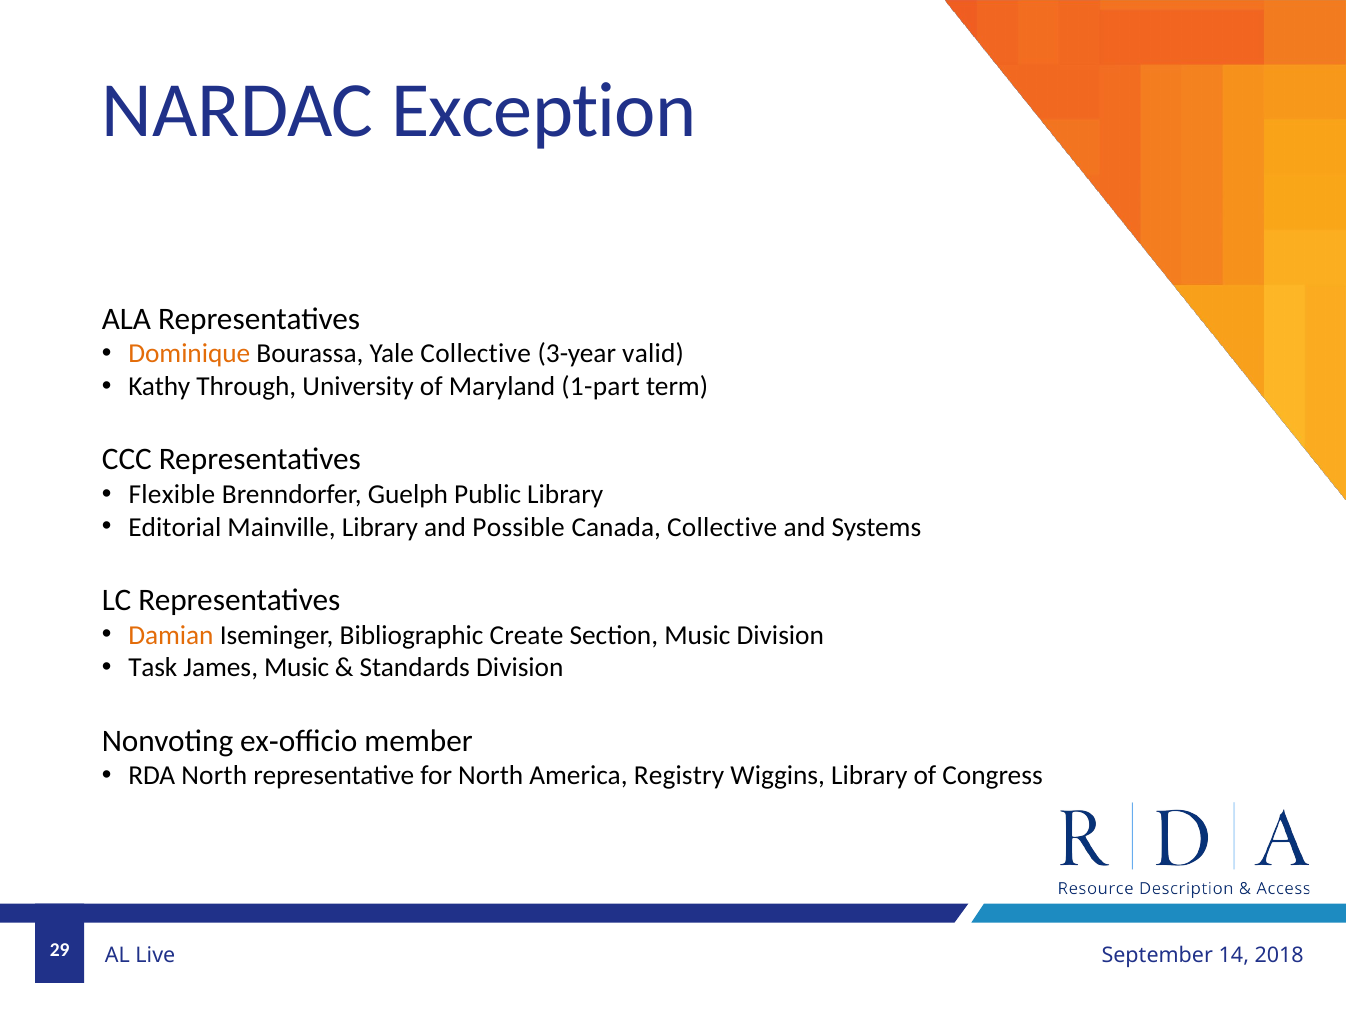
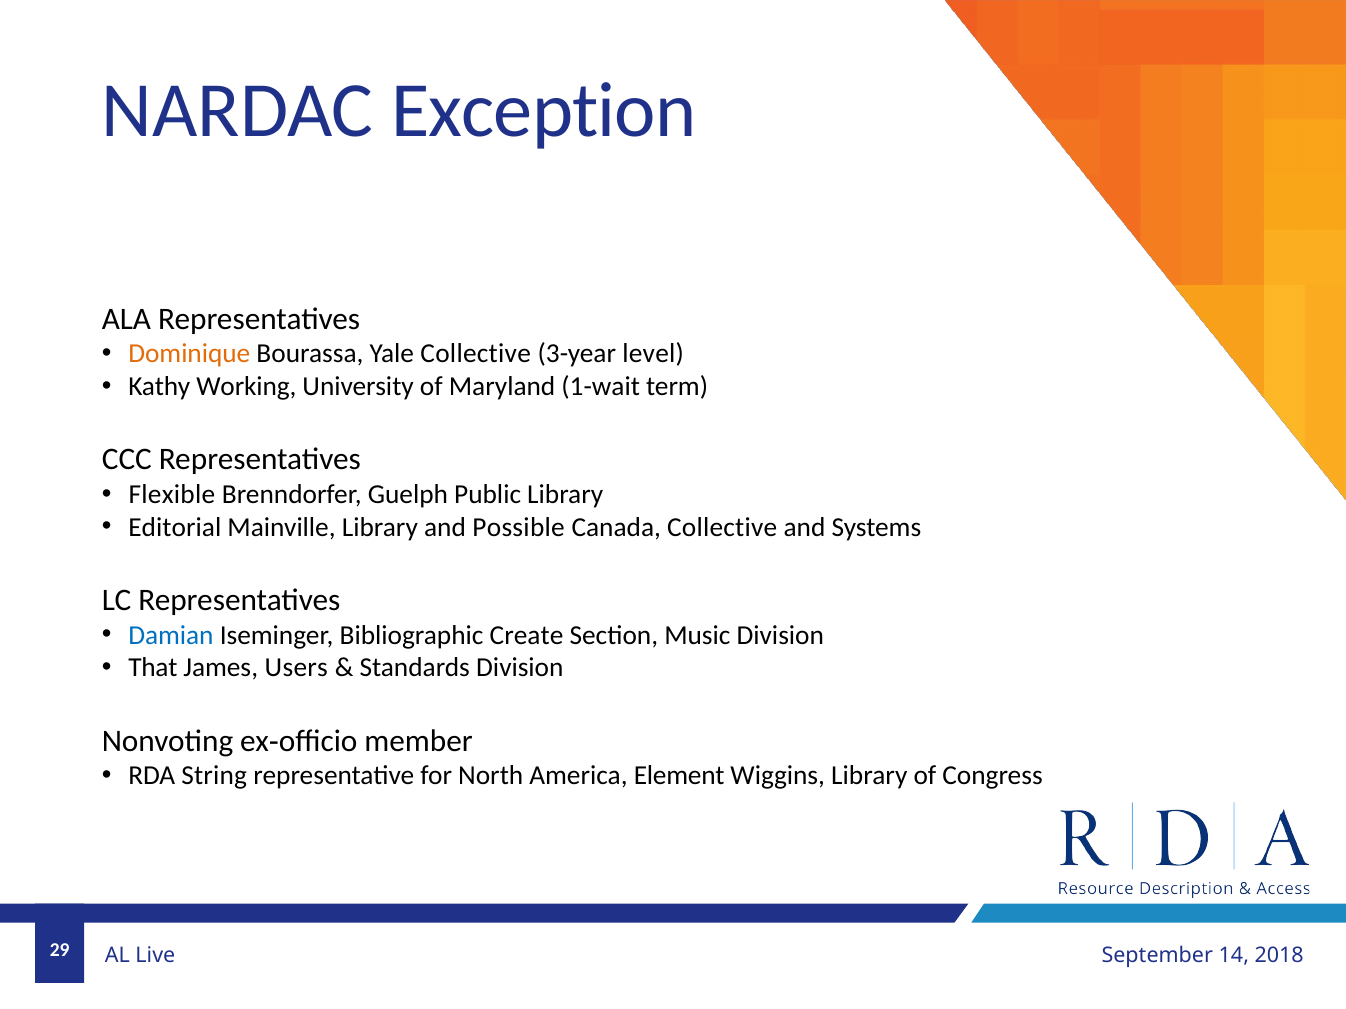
valid: valid -> level (653, 354)
Through: Through -> Working (246, 387)
1-part: 1-part -> 1-wait (601, 387)
Damian colour: orange -> blue (171, 635)
Task: Task -> That (153, 668)
James Music: Music -> Users (296, 668)
RDA North: North -> String (214, 776)
Registry: Registry -> Element (679, 776)
